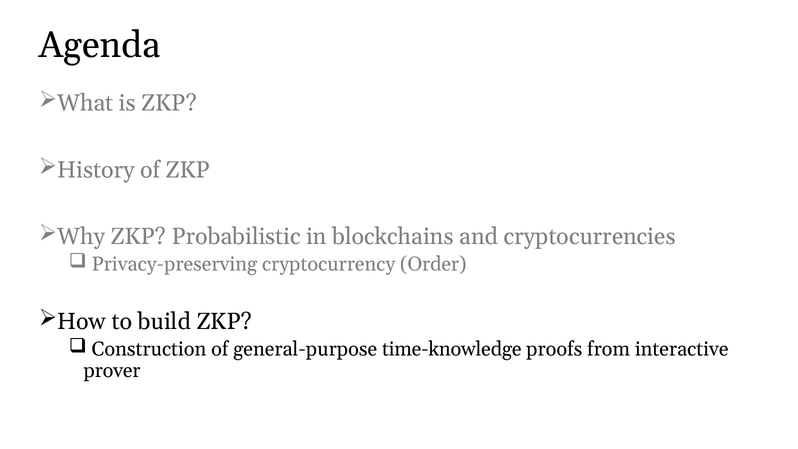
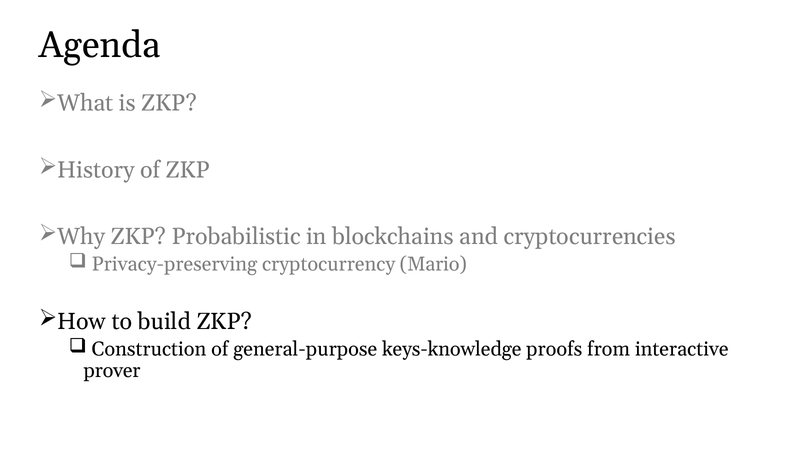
Order: Order -> Mario (433, 264)
time-knowledge: time-knowledge -> keys-knowledge (452, 349)
